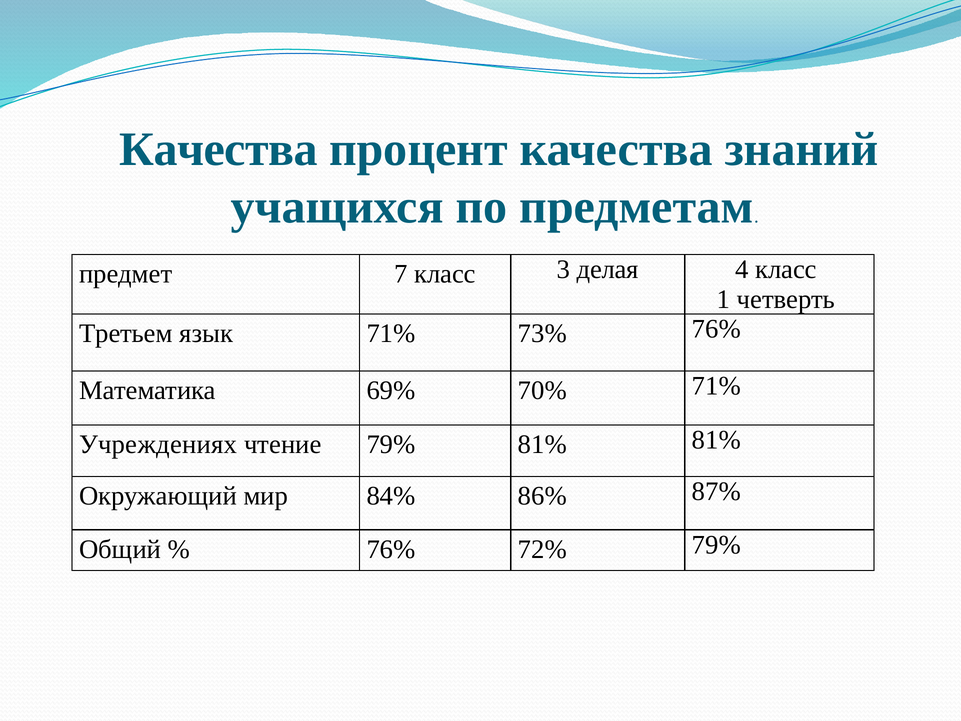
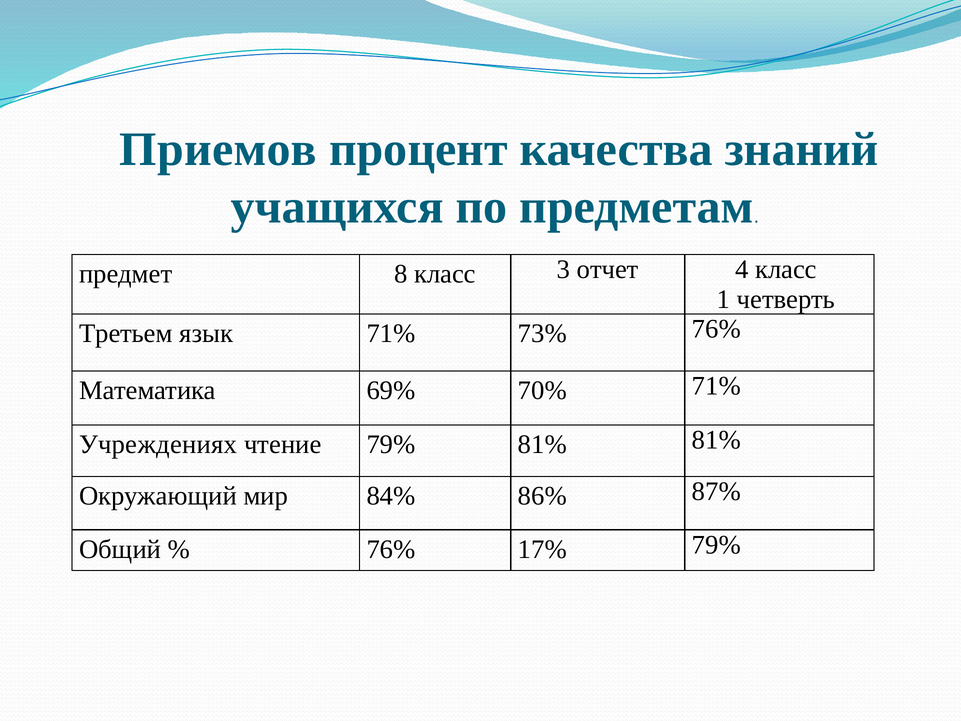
Качества: Качества -> Приемов (218, 149)
7: 7 -> 8 (401, 274)
делая: делая -> отчет (608, 269)
72%: 72% -> 17% (542, 549)
